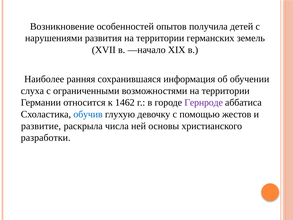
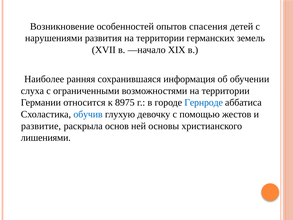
получила: получила -> спасения (208, 26)
1462: 1462 -> 8975 (125, 102)
Гернроде colour: purple -> blue (204, 102)
числа: числа -> основ (117, 126)
разработки: разработки -> лишениями (46, 138)
